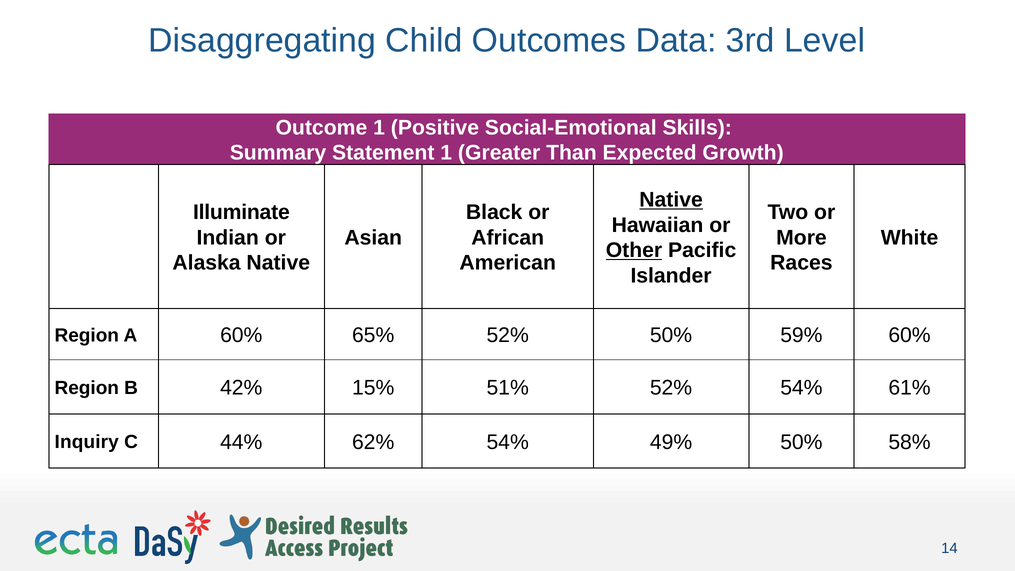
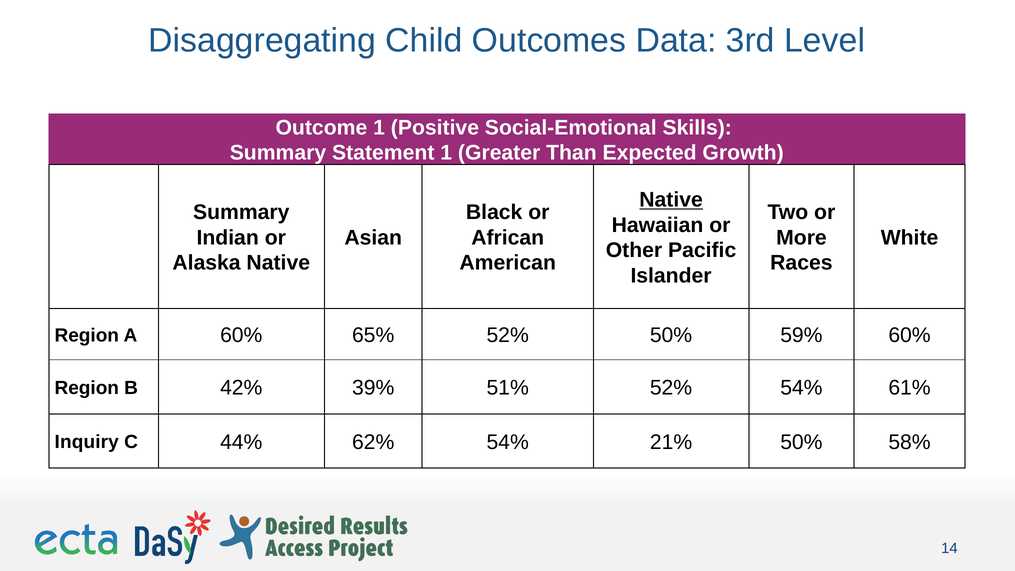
Illuminate: Illuminate -> Summary (241, 212)
Other underline: present -> none (634, 250)
15%: 15% -> 39% (373, 388)
49%: 49% -> 21% (671, 442)
